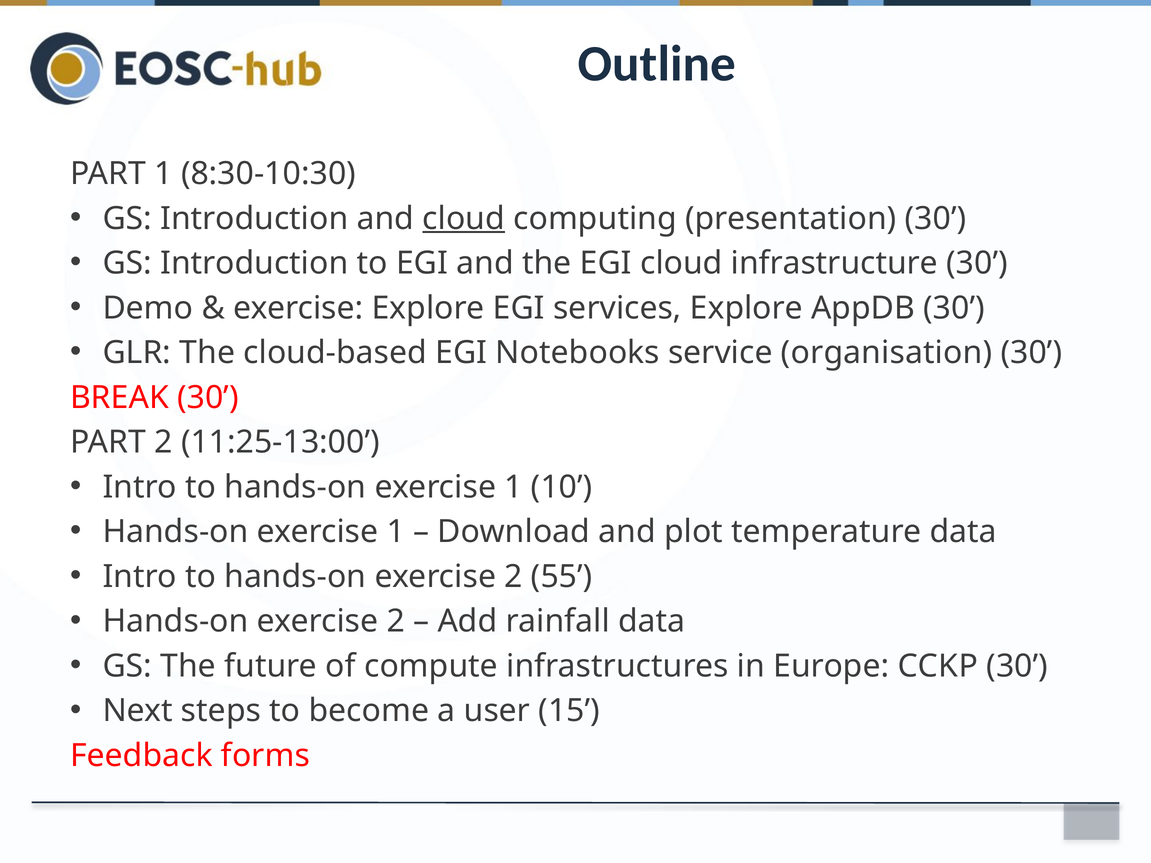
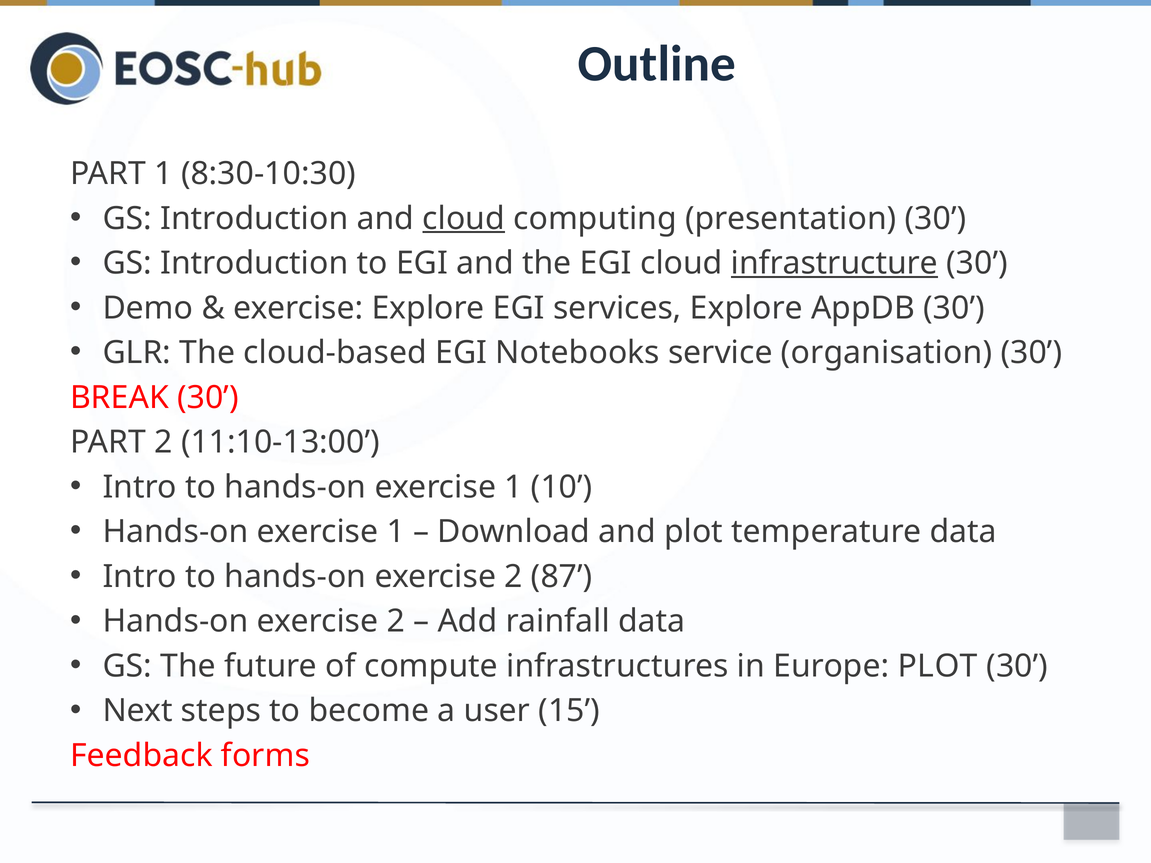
infrastructure underline: none -> present (834, 263)
11:25-13:00: 11:25-13:00 -> 11:10-13:00 (280, 442)
55: 55 -> 87 (562, 577)
Europe CCKP: CCKP -> PLOT (938, 666)
